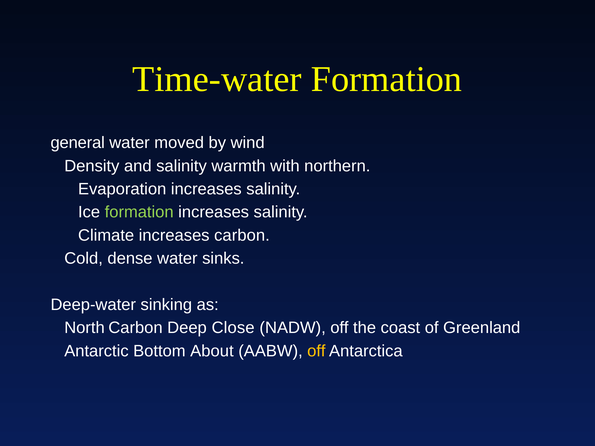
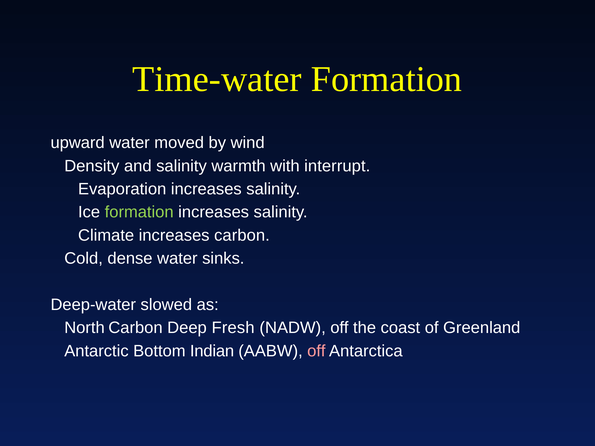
general: general -> upward (78, 143)
northern: northern -> interrupt (337, 166)
sinking: sinking -> slowed (166, 305)
Close: Close -> Fresh (233, 328)
About: About -> Indian (212, 351)
off colour: yellow -> pink (316, 351)
